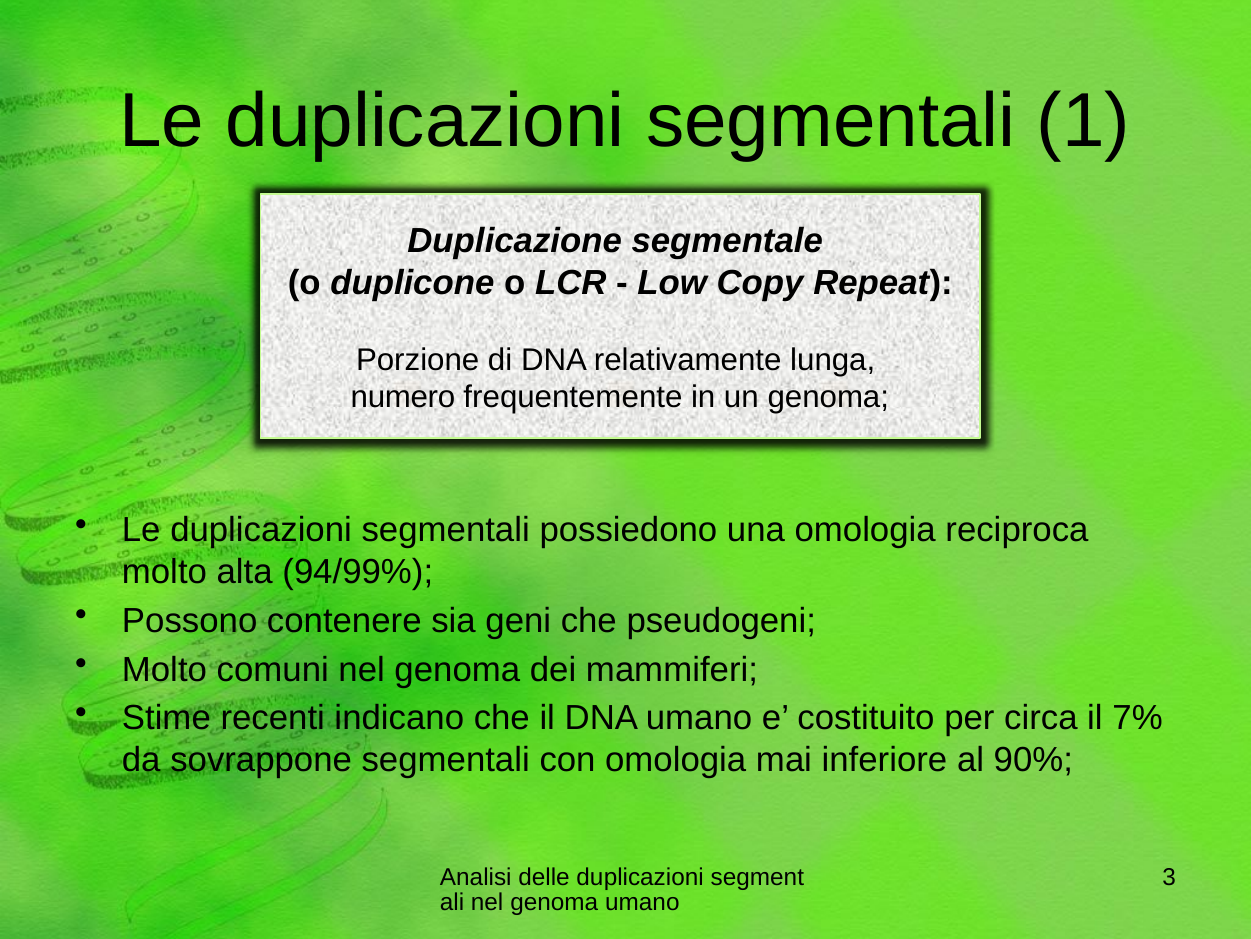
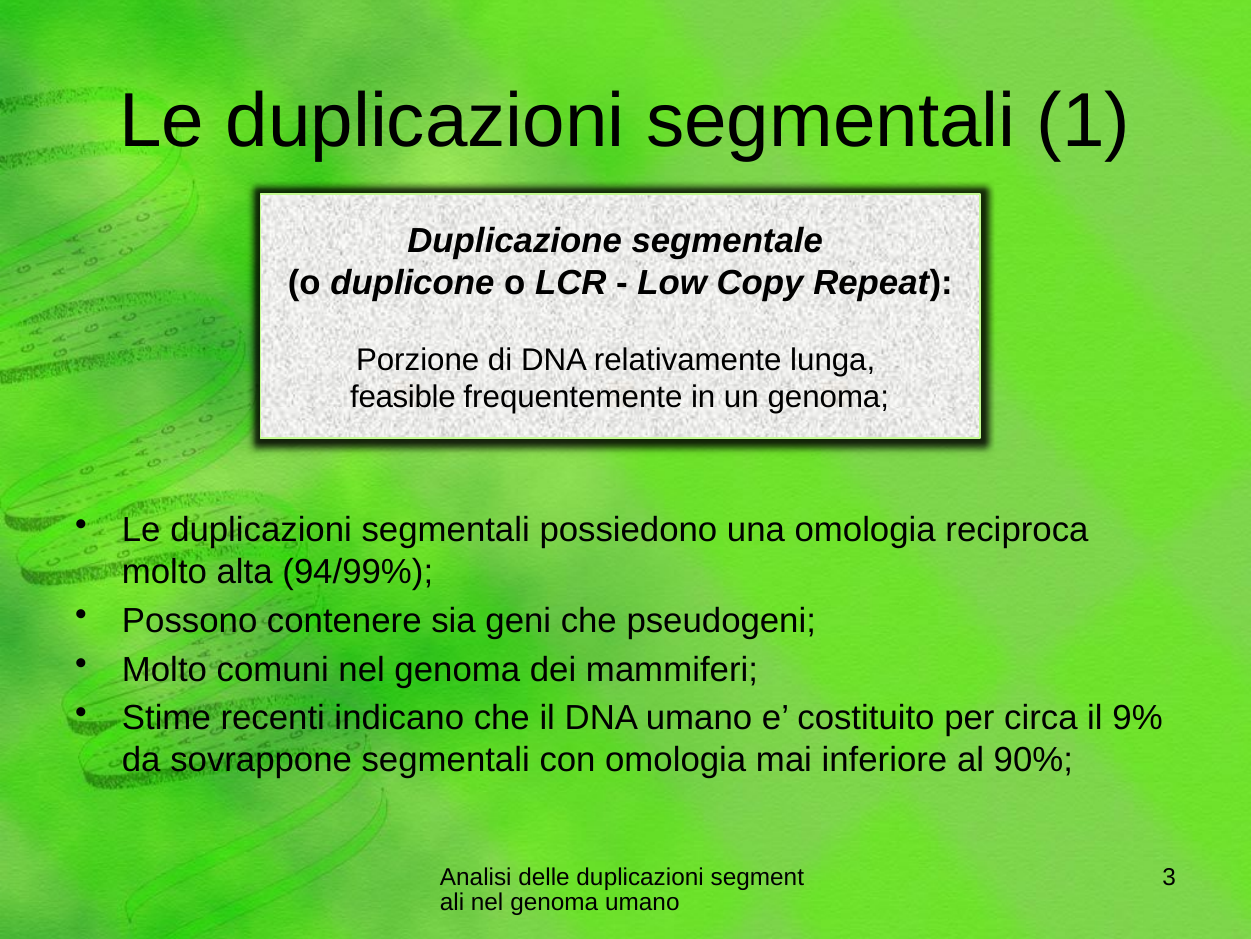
numero: numero -> feasible (403, 397)
7%: 7% -> 9% (1138, 718)
